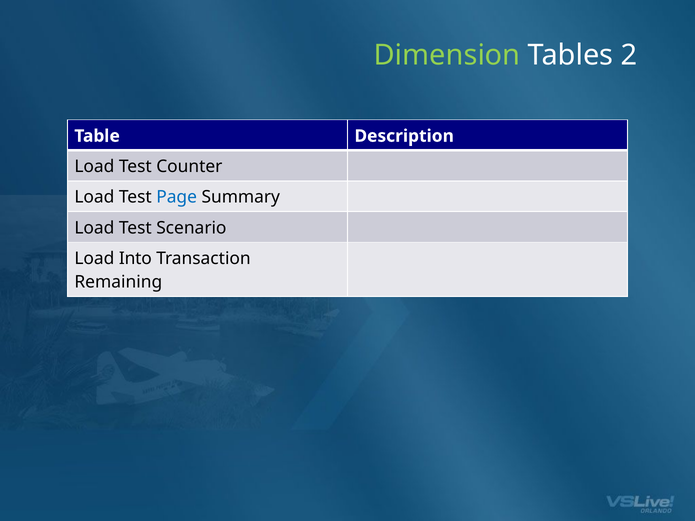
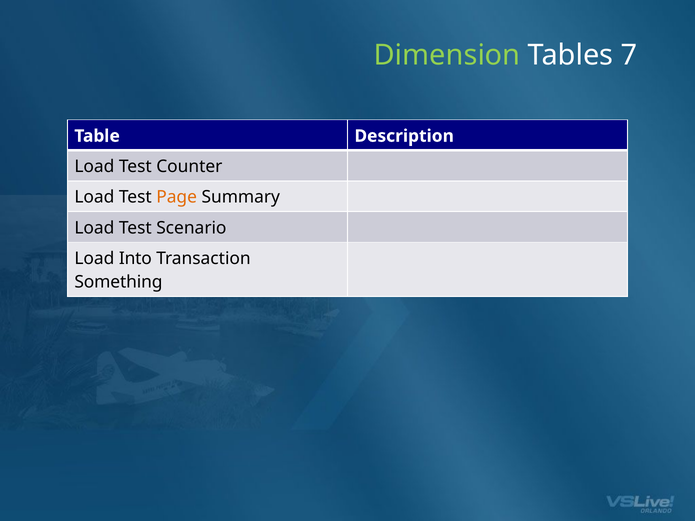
2: 2 -> 7 (629, 55)
Page colour: blue -> orange (177, 197)
Remaining: Remaining -> Something (118, 282)
